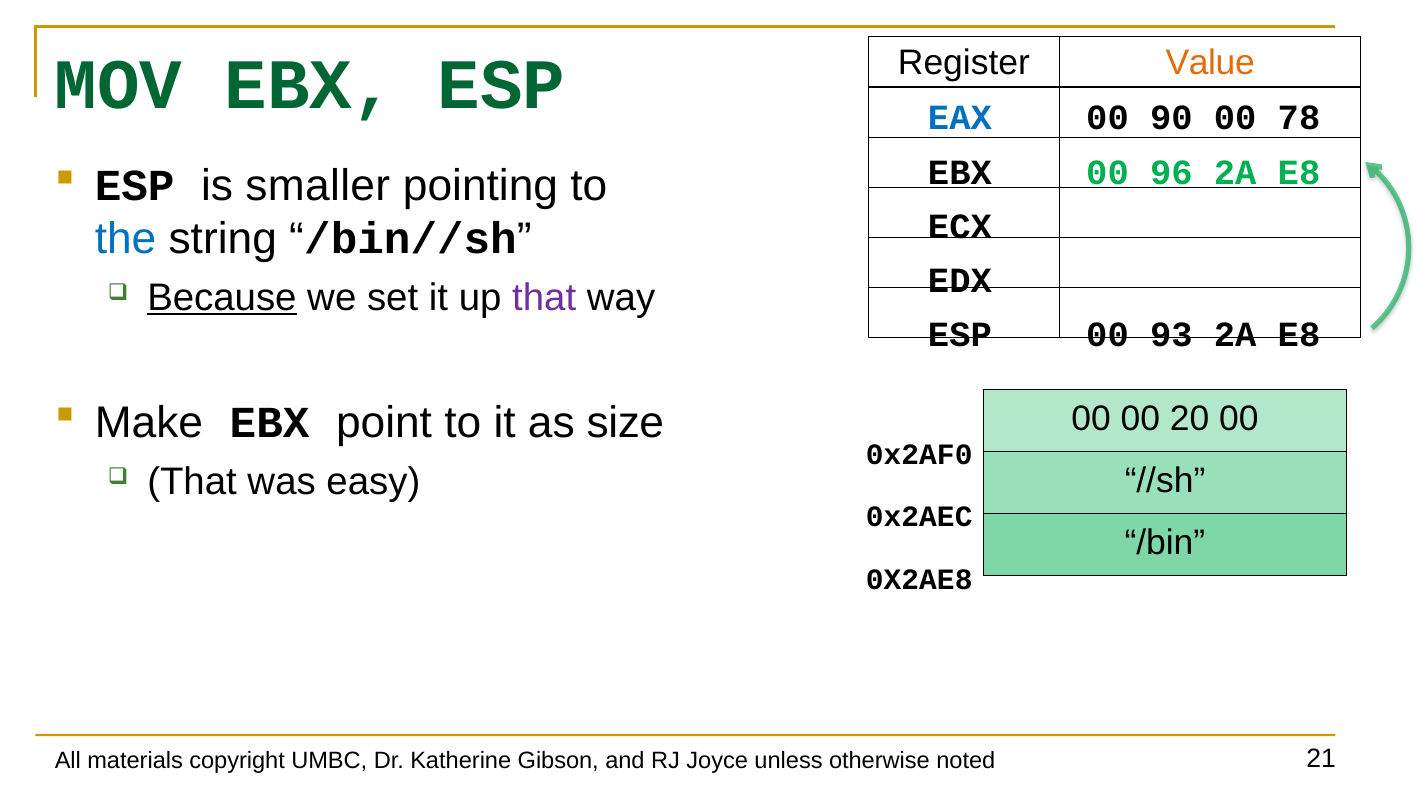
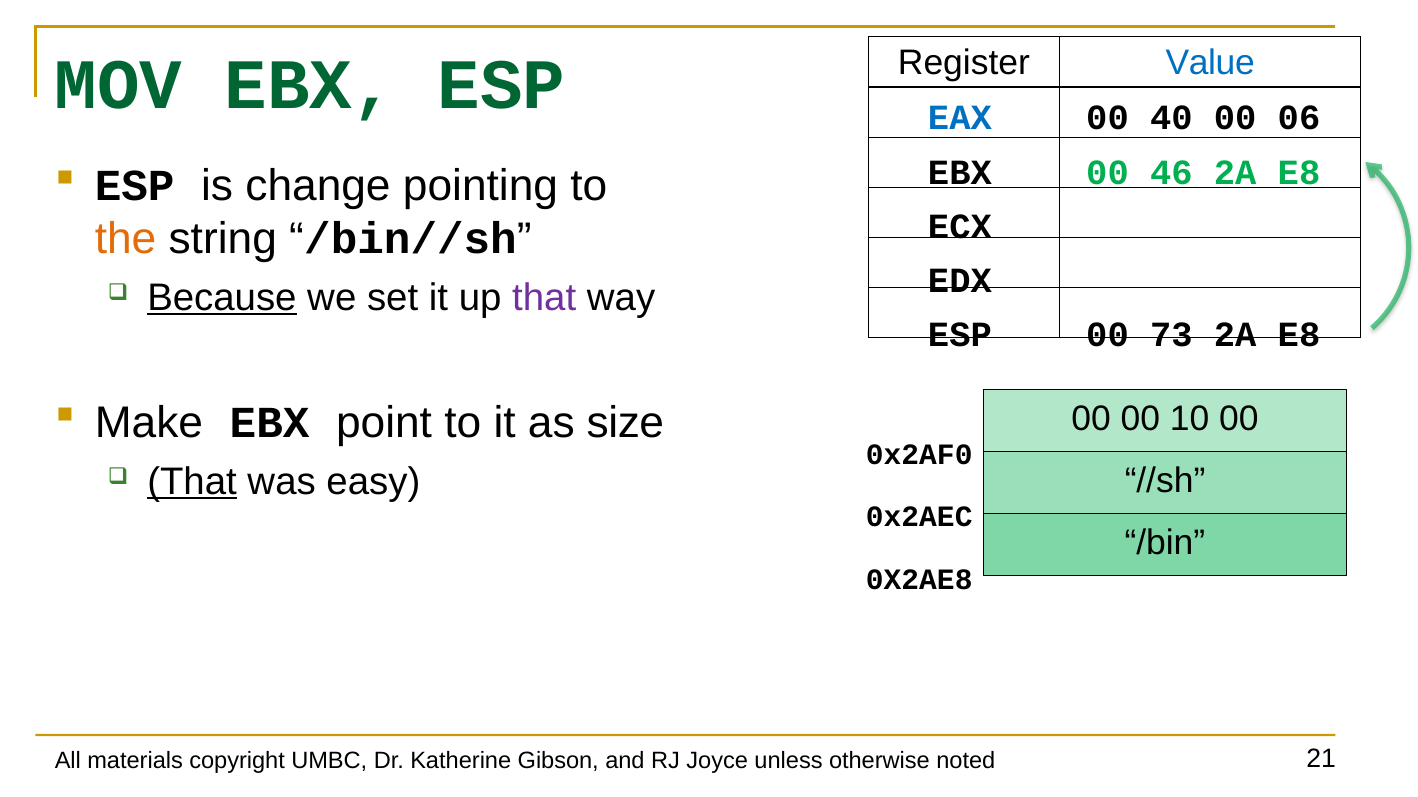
Value colour: orange -> blue (1210, 63)
90: 90 -> 40 (1171, 118)
78: 78 -> 06 (1299, 118)
96: 96 -> 46 (1171, 172)
smaller: smaller -> change (318, 186)
the colour: blue -> orange (126, 239)
93: 93 -> 73 (1171, 335)
20: 20 -> 10 (1190, 419)
That underline: none -> present (192, 482)
